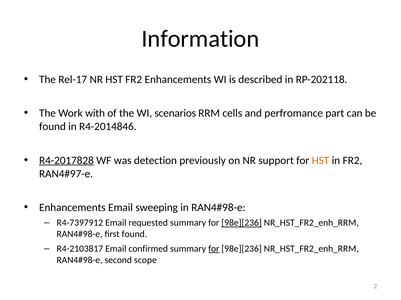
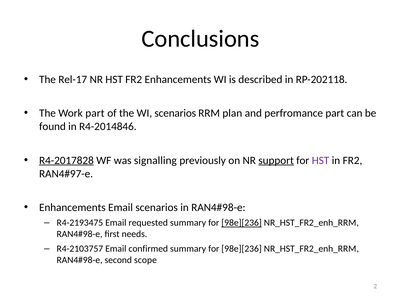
Information: Information -> Conclusions (200, 39)
Work with: with -> part (95, 114)
cells: cells -> plan (232, 114)
detection: detection -> signalling (155, 161)
support underline: none -> present (276, 161)
HST colour: orange -> purple (321, 161)
Email sweeping: sweeping -> scenarios (157, 208)
R4-7397912: R4-7397912 -> R4-2193475 (80, 223)
first found: found -> needs (134, 235)
R4-2103817: R4-2103817 -> R4-2103757 (80, 249)
for underline: present -> none (214, 249)
